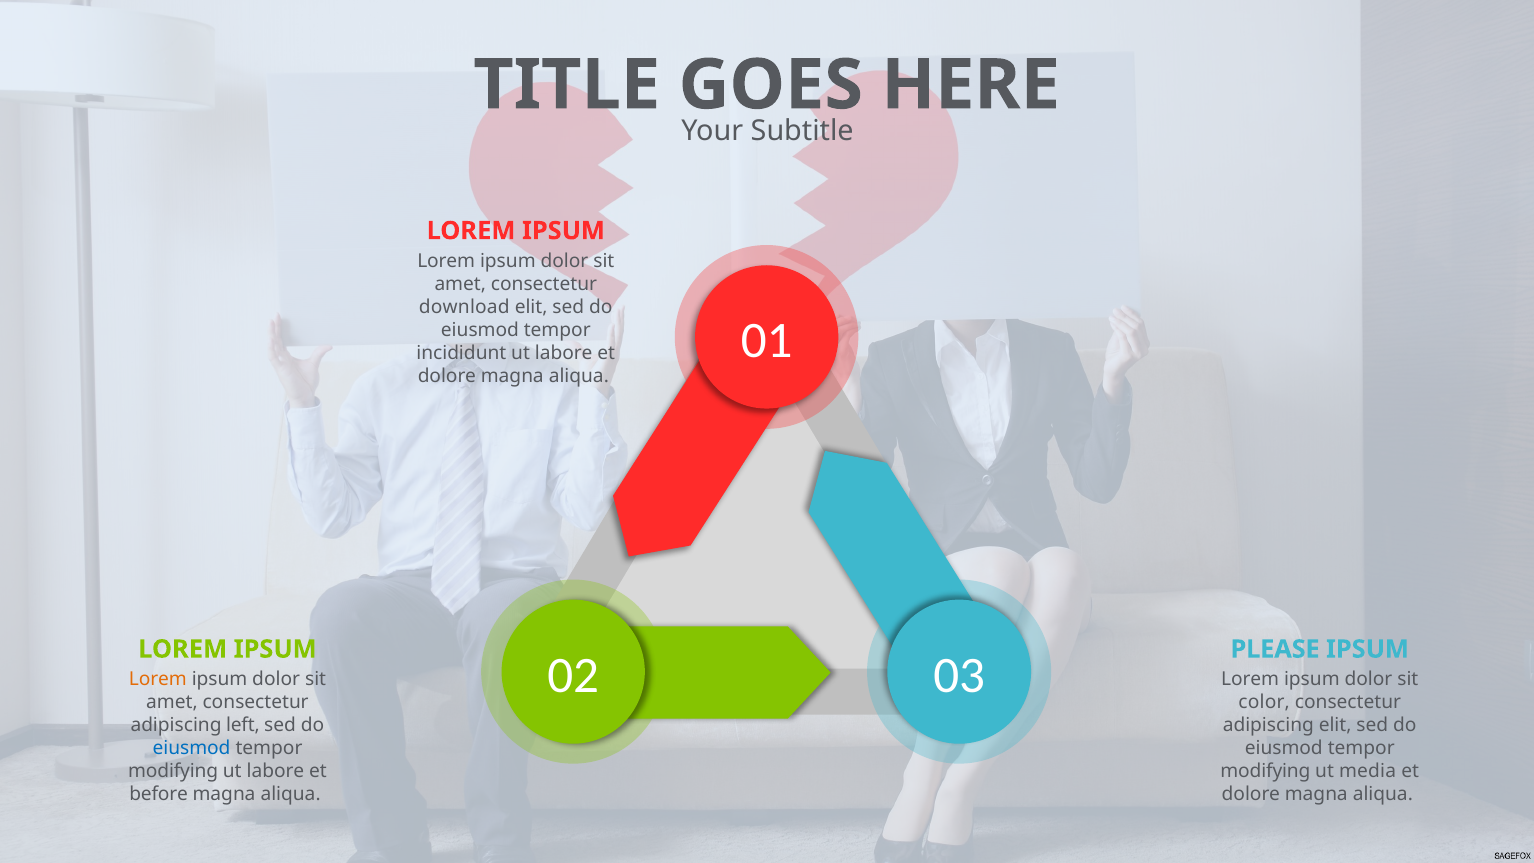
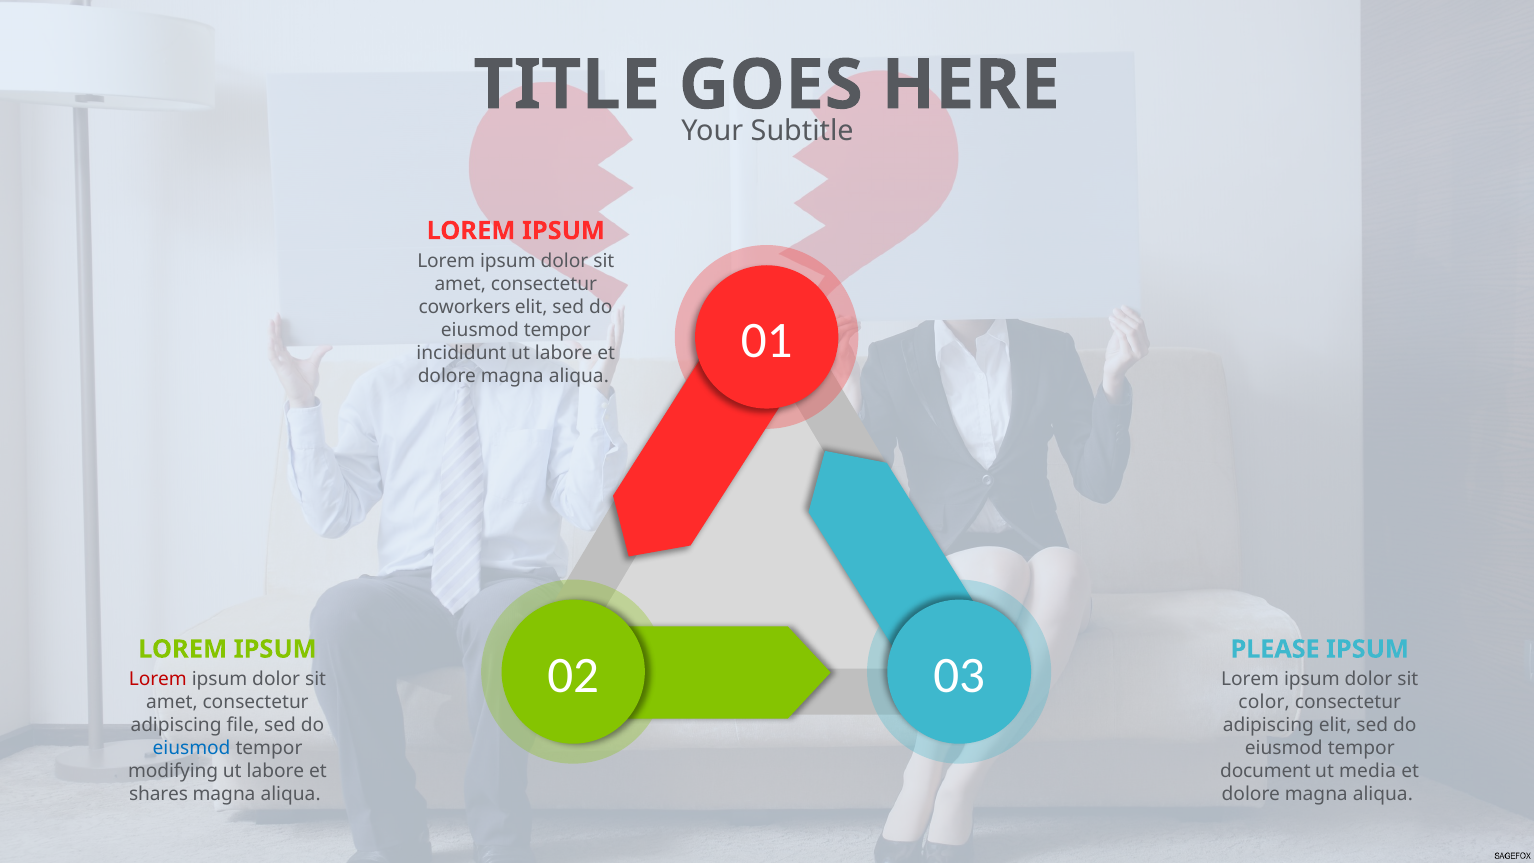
download: download -> coworkers (465, 307)
Lorem colour: orange -> red (158, 679)
left: left -> file (243, 725)
modifying: modifying -> document (1265, 771)
before: before -> shares (159, 794)
